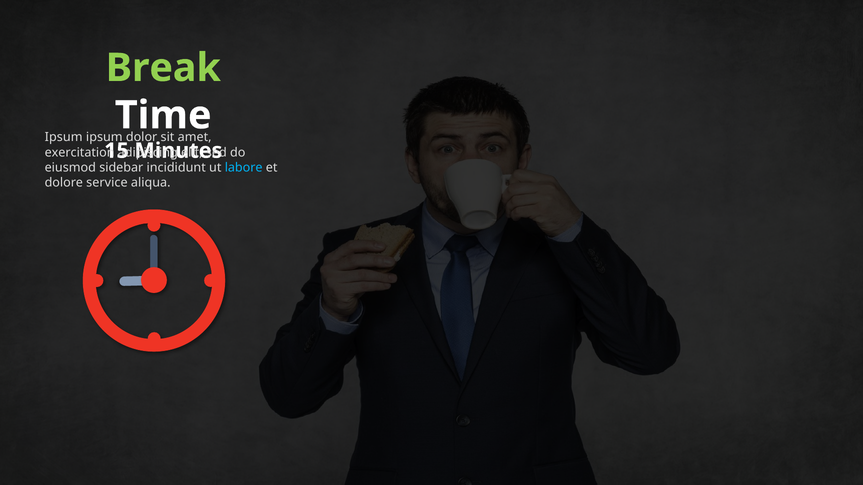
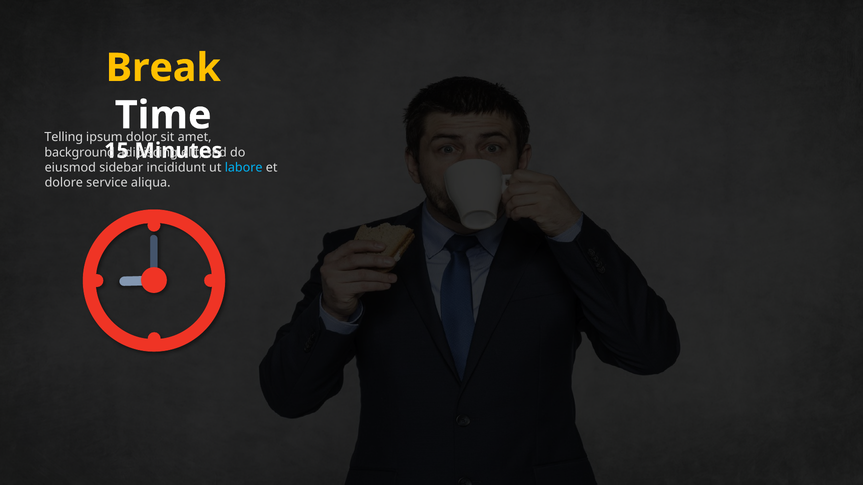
Break colour: light green -> yellow (163, 68)
Ipsum: Ipsum -> Telling (64, 137)
exercitation: exercitation -> background (80, 153)
